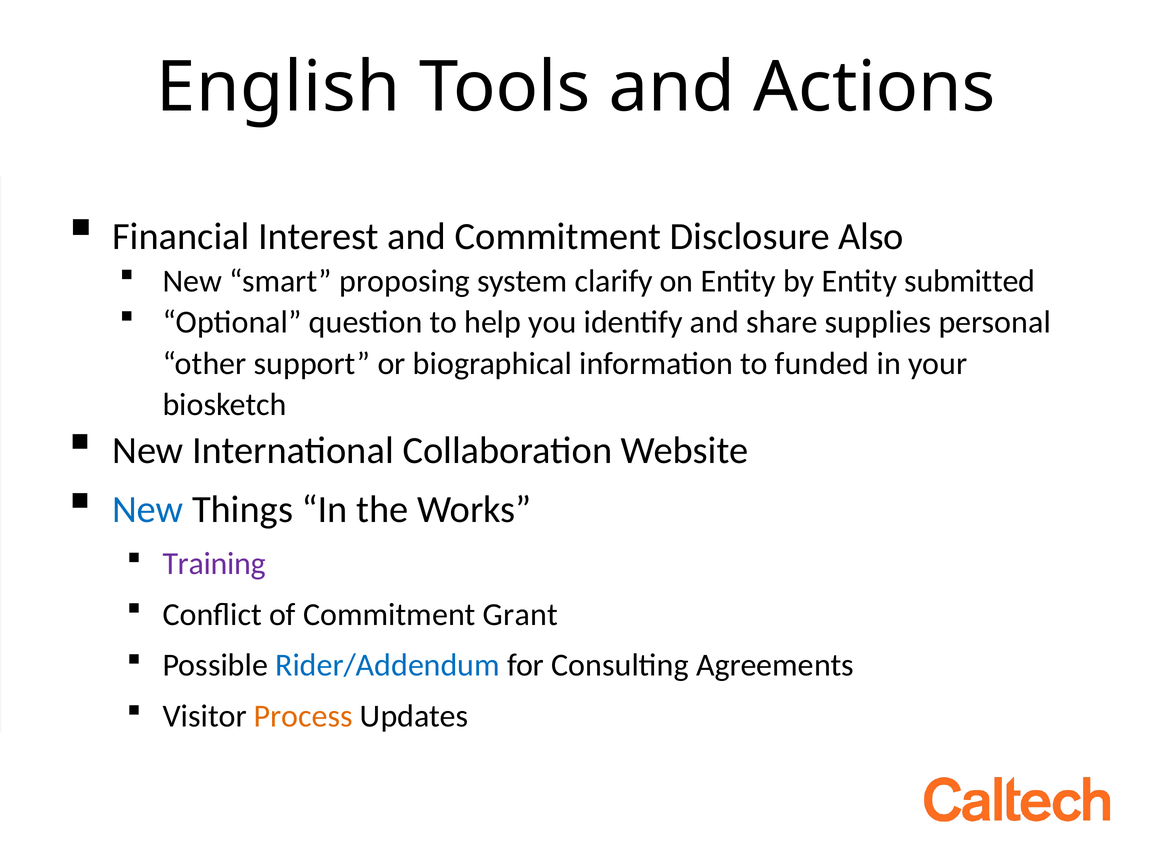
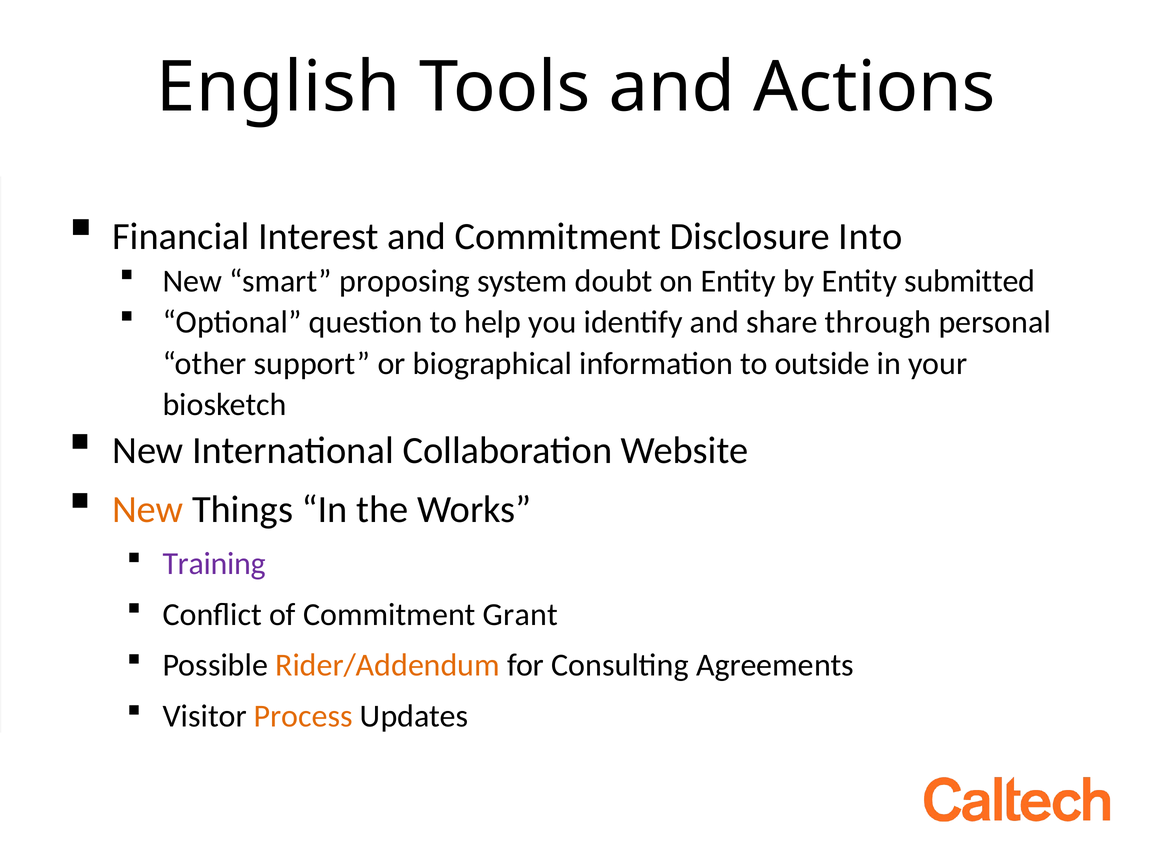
Also: Also -> Into (871, 236)
clarify: clarify -> doubt (614, 281)
supplies: supplies -> through (878, 322)
funded: funded -> outside (822, 363)
New colour: blue -> orange (148, 509)
Rider/Addendum colour: blue -> orange (388, 665)
